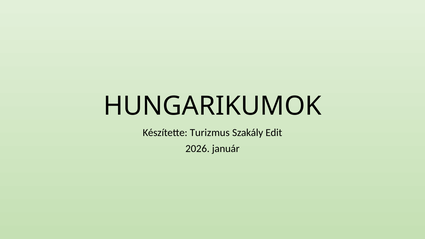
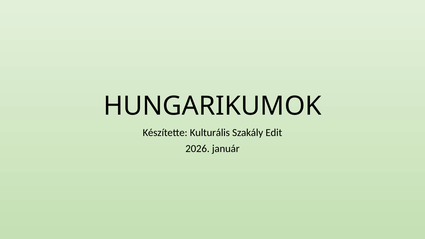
Turizmus: Turizmus -> Kulturális (210, 133)
